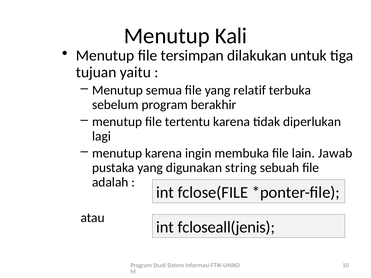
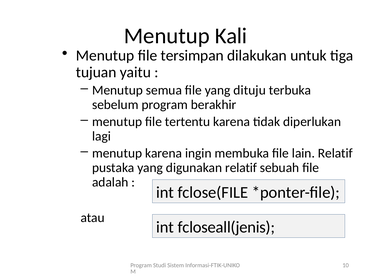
relatif: relatif -> dituju (250, 90)
lain Jawab: Jawab -> Relatif (335, 153)
digunakan string: string -> relatif (241, 168)
